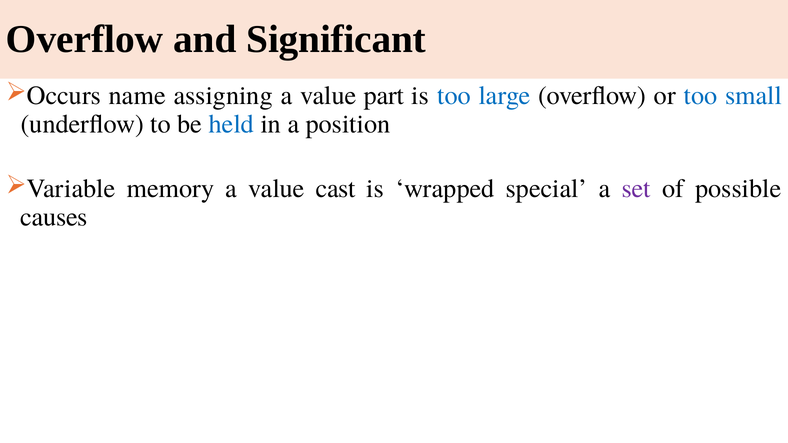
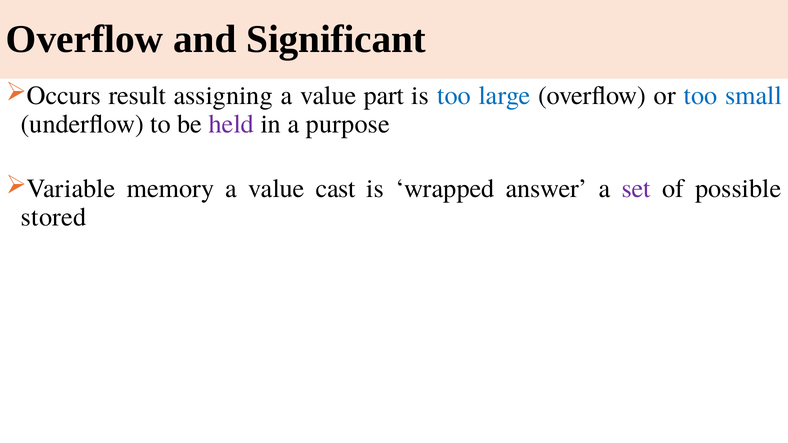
name: name -> result (137, 96)
held colour: blue -> purple (231, 124)
position: position -> purpose (348, 124)
special: special -> answer (547, 189)
causes: causes -> stored (54, 217)
